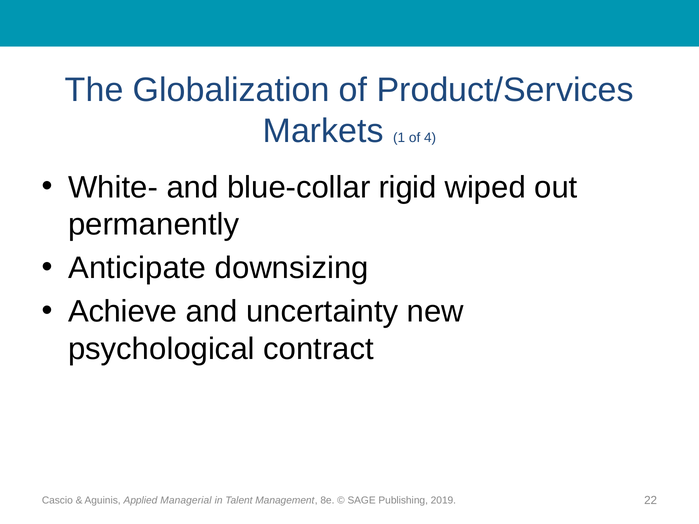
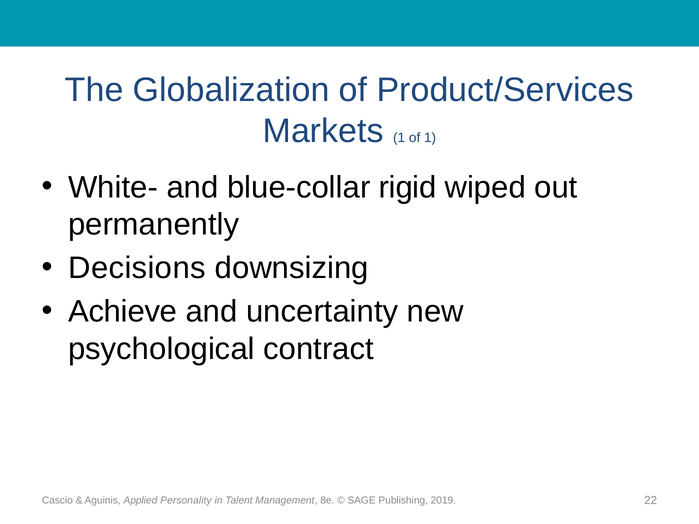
of 4: 4 -> 1 (430, 138)
Anticipate: Anticipate -> Decisions (137, 268)
Managerial: Managerial -> Personality (186, 501)
